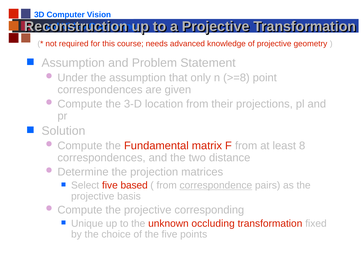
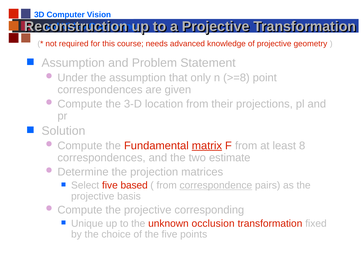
matrix underline: none -> present (207, 146)
distance: distance -> estimate (230, 158)
occluding: occluding -> occlusion (213, 223)
